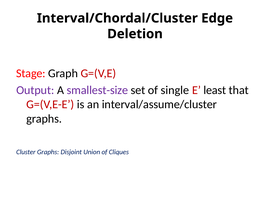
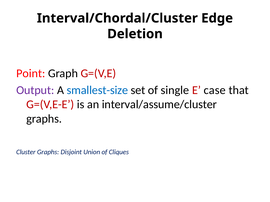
Stage: Stage -> Point (31, 73)
smallest-size colour: purple -> blue (97, 90)
least: least -> case (215, 90)
